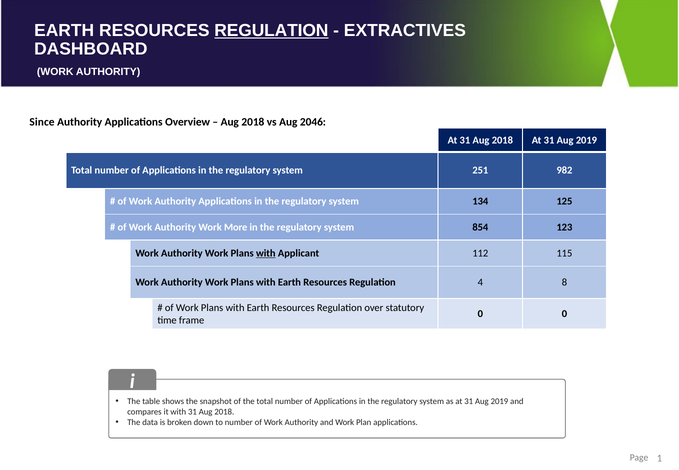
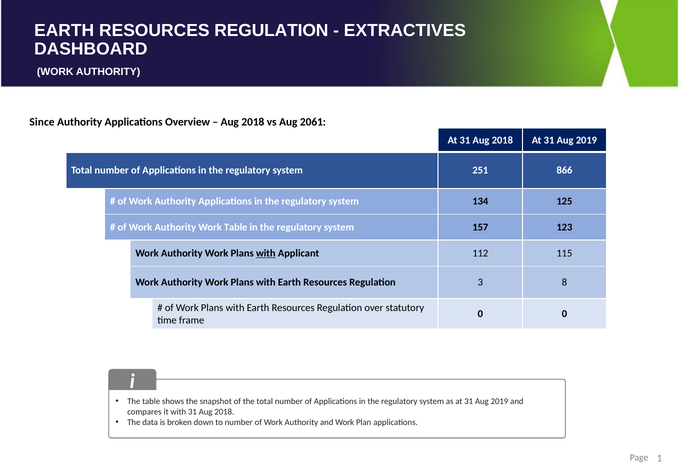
REGULATION underline: present -> none (271, 30)
2046: 2046 -> 2061 (313, 122)
982: 982 -> 866 (564, 170)
Work More: More -> Table (236, 227)
854: 854 -> 157 (480, 227)
4: 4 -> 3 (480, 283)
